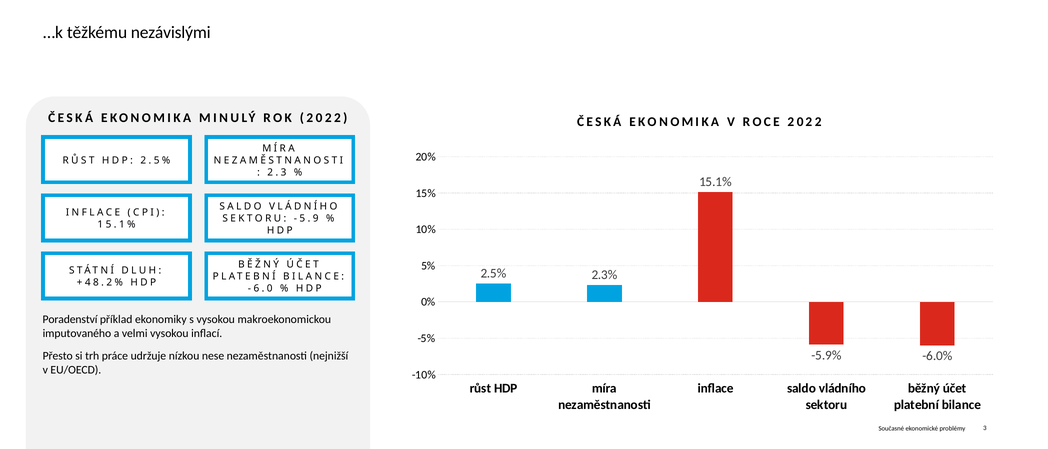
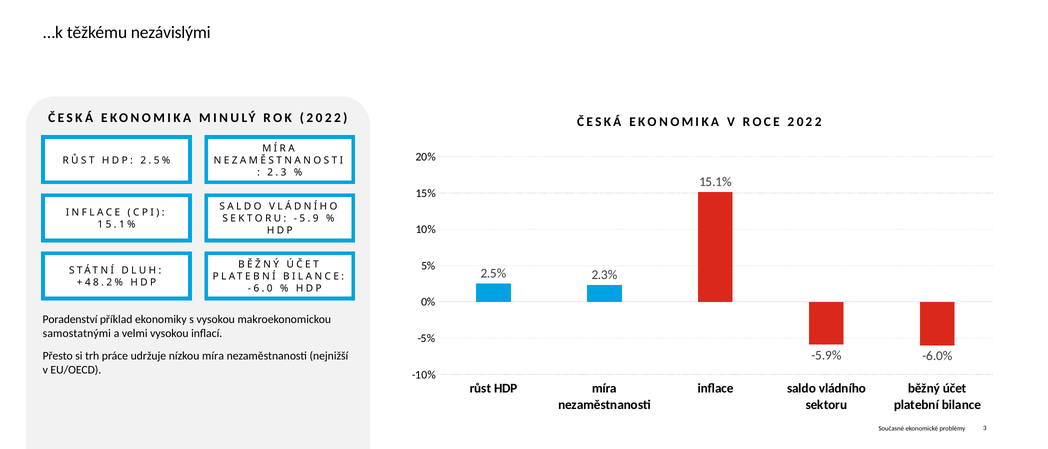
imputovaného: imputovaného -> samostatnými (77, 334)
nízkou nese: nese -> míra (213, 356)
